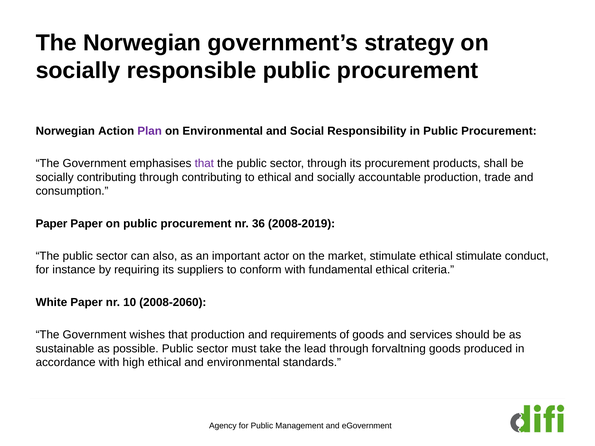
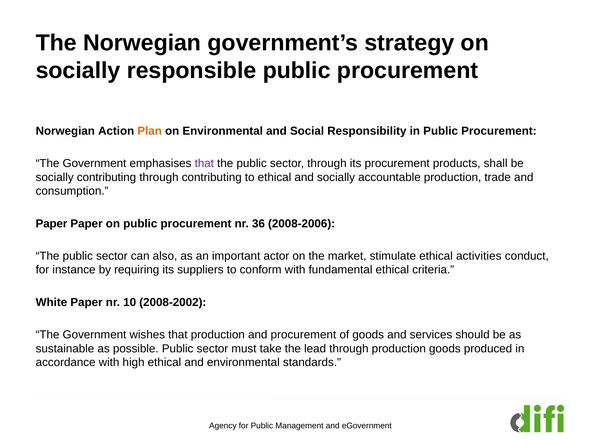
Plan colour: purple -> orange (150, 131)
2008-2019: 2008-2019 -> 2008-2006 (302, 224)
ethical stimulate: stimulate -> activities (479, 256)
2008-2060: 2008-2060 -> 2008-2002 (173, 302)
and requirements: requirements -> procurement (303, 335)
through forvaltning: forvaltning -> production (399, 349)
